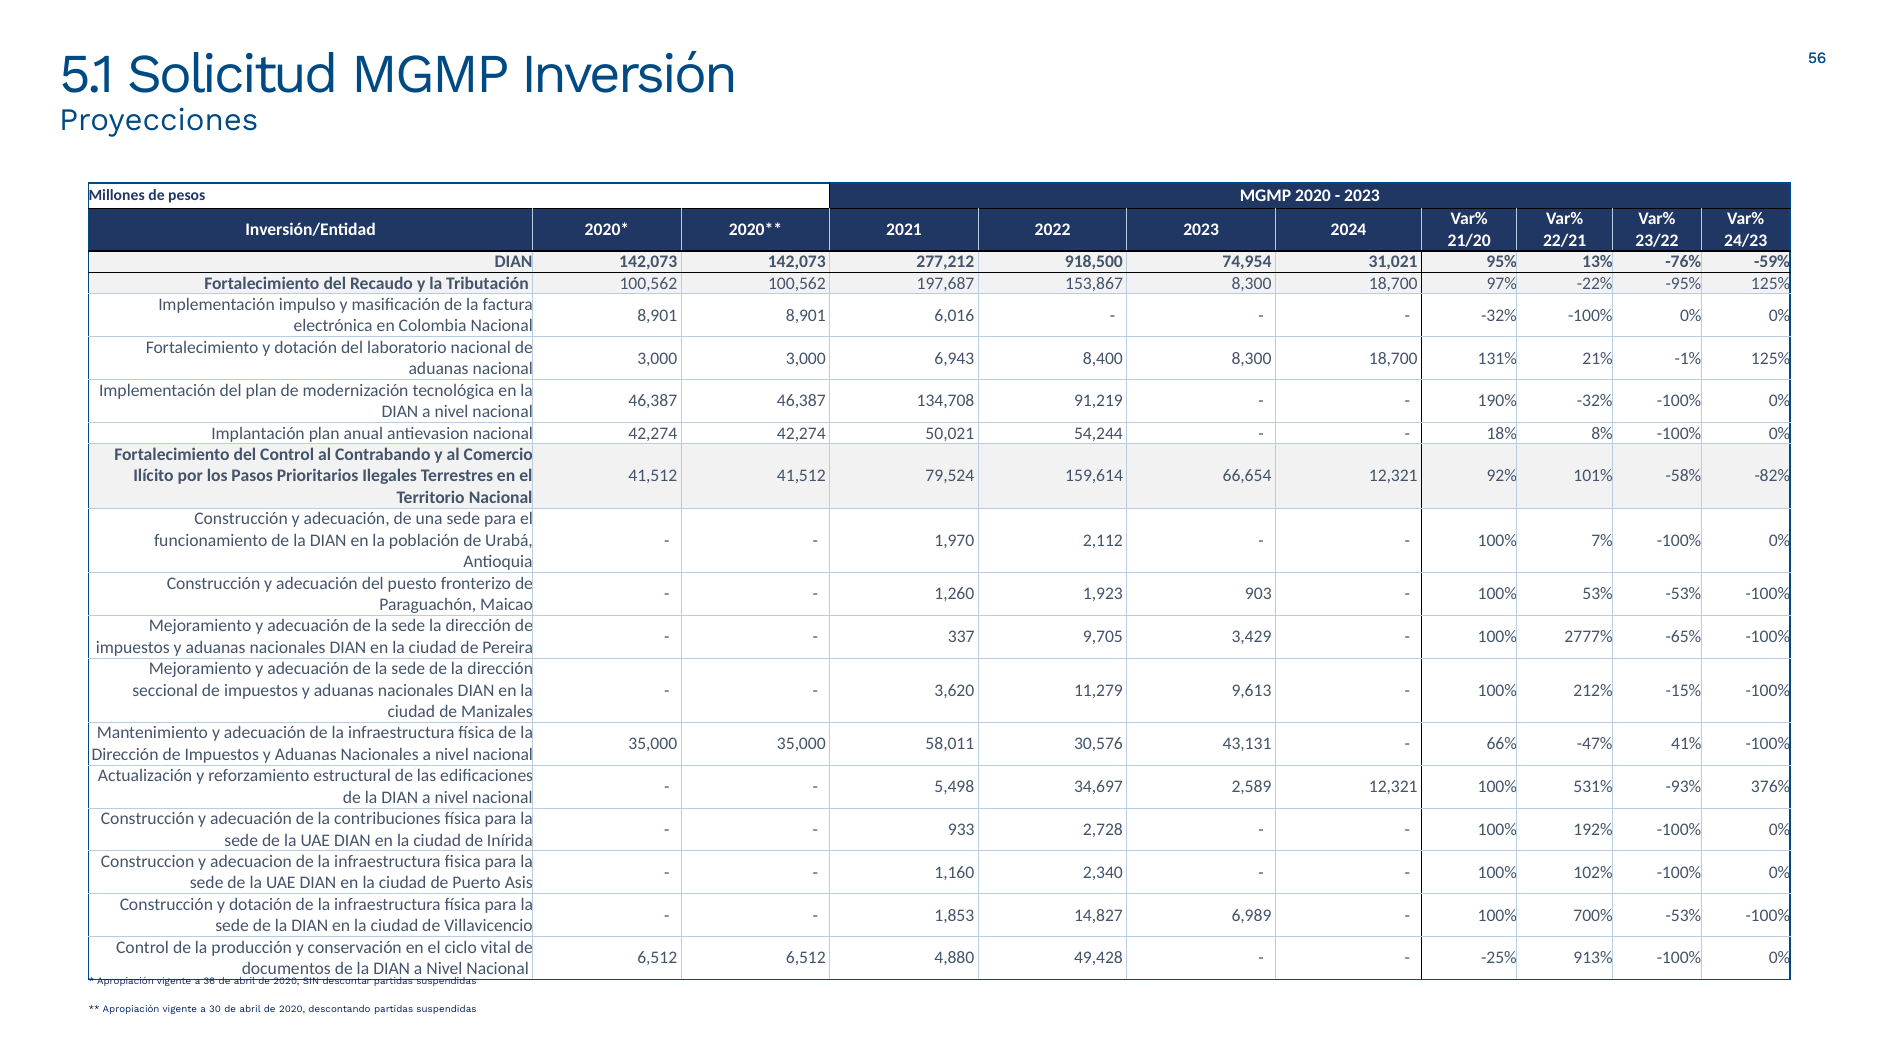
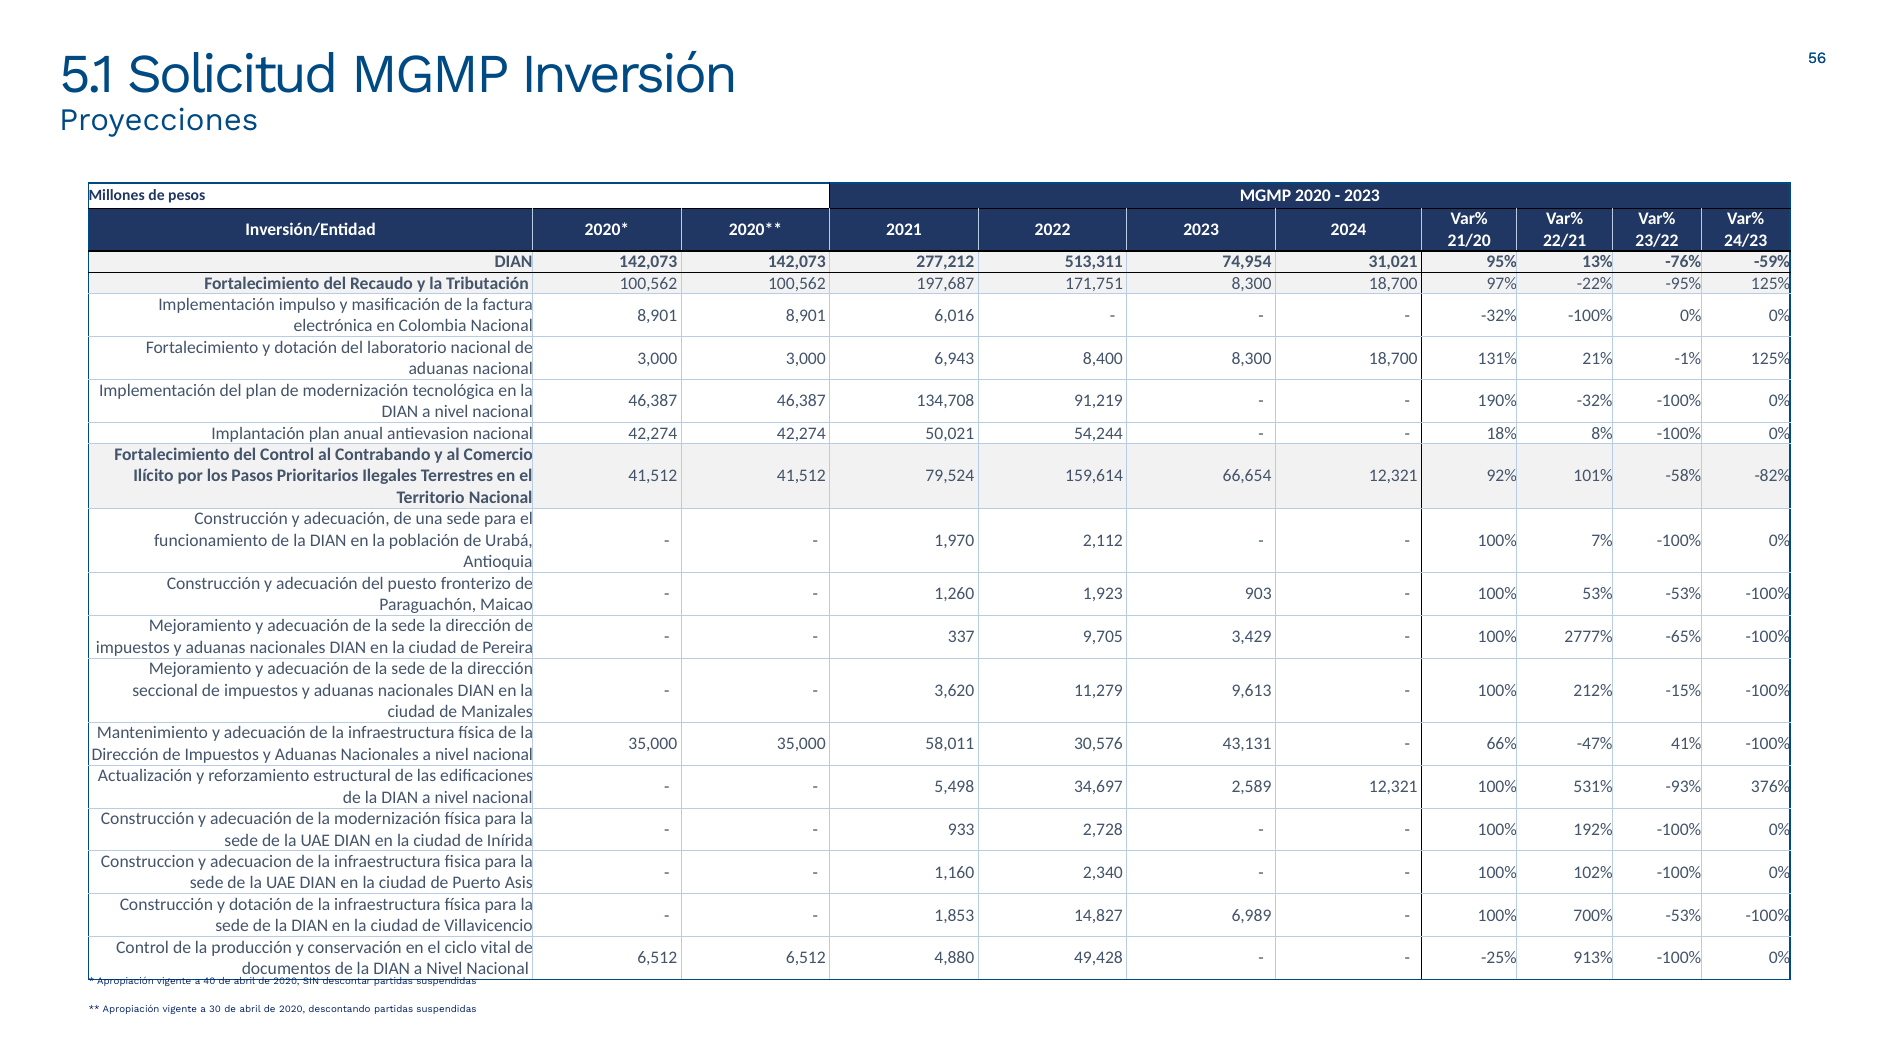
918,500: 918,500 -> 513,311 (1094, 262)
153,867: 153,867 -> 171,751 (1094, 283)
la contribuciones: contribuciones -> modernización (387, 819)
36: 36 -> 40 (209, 982)
